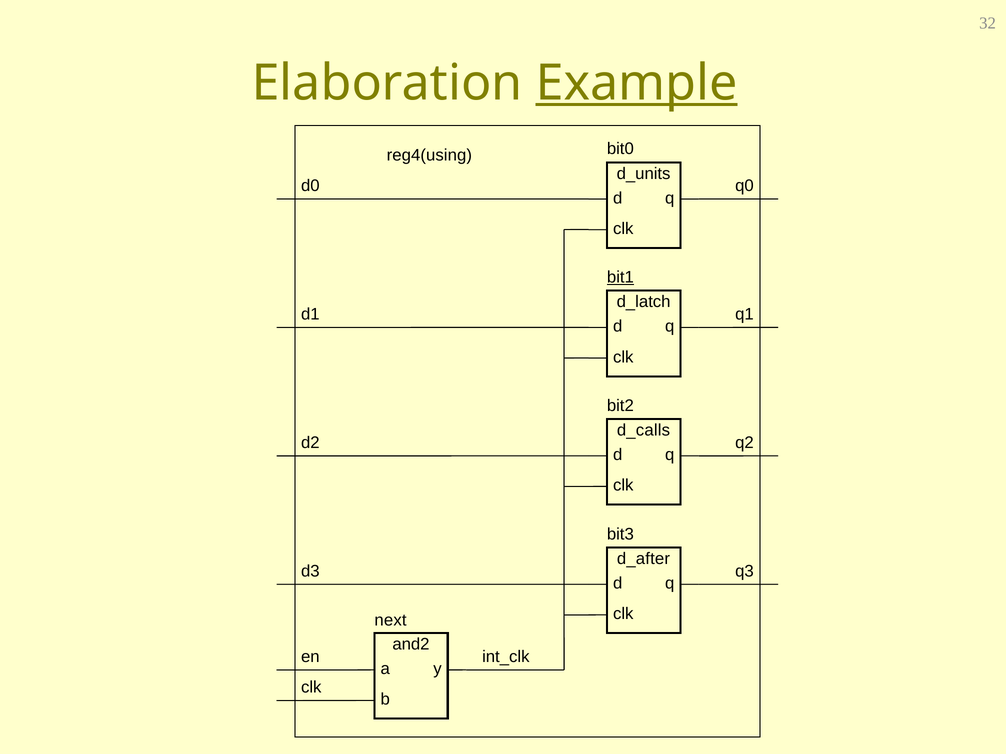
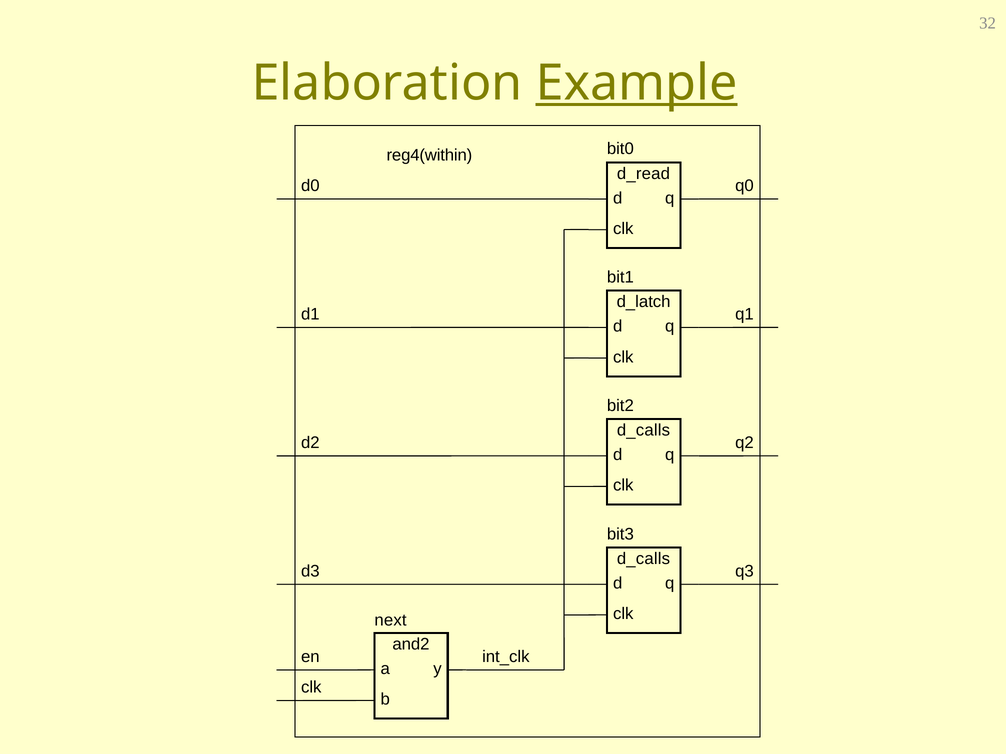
reg4(using: reg4(using -> reg4(within (429, 155)
d_units: d_units -> d_read (643, 174)
bit1 underline: present -> none (620, 278)
d_after: d_after -> d_calls (643, 559)
